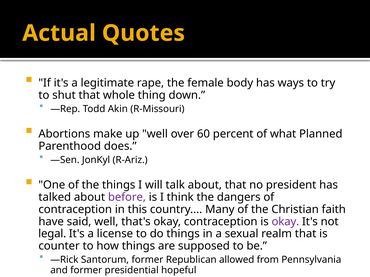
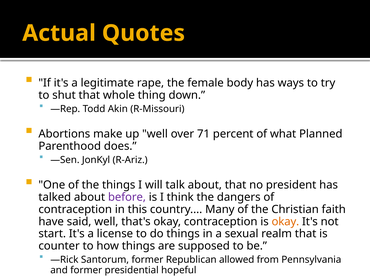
60: 60 -> 71 (203, 134)
okay colour: purple -> orange (285, 222)
legal: legal -> start (52, 234)
